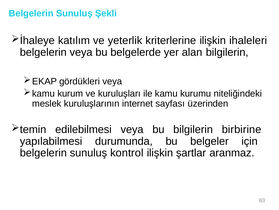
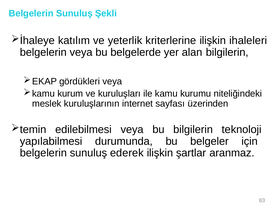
birbirine: birbirine -> teknoloji (242, 129)
kontrol: kontrol -> ederek (127, 152)
